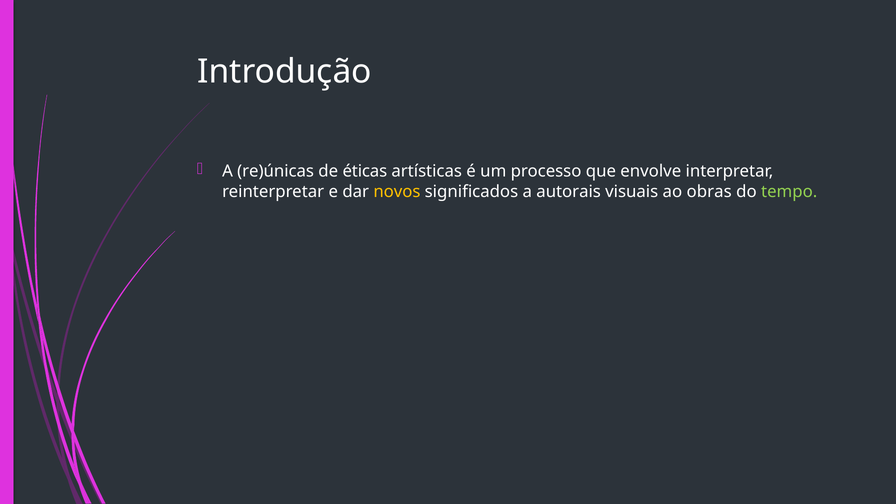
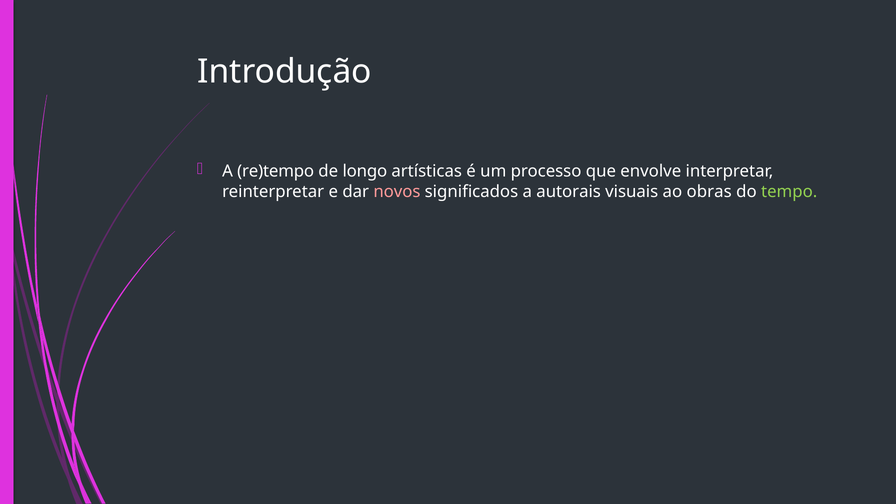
re)únicas: re)únicas -> re)tempo (276, 171)
éticas: éticas -> longo (365, 171)
novos colour: yellow -> pink (397, 192)
